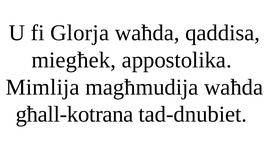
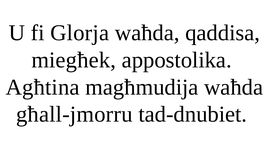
Mimlija: Mimlija -> Agħtina (43, 87)
għall-kotrana: għall-kotrana -> għall-jmorru (74, 114)
